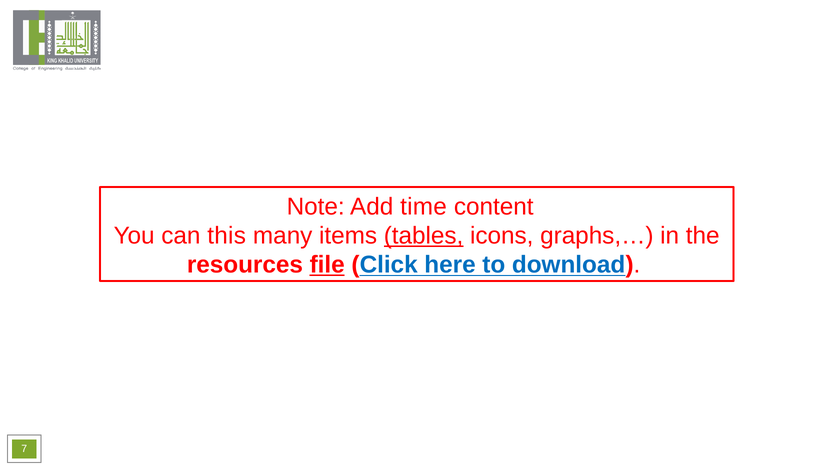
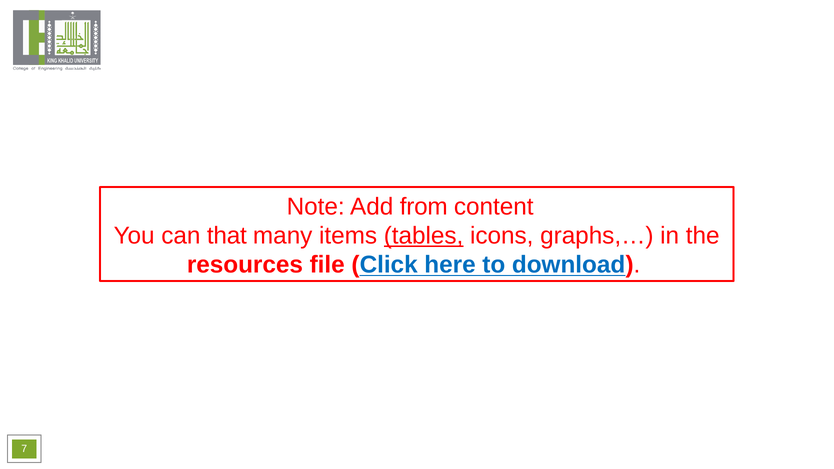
time: time -> from (424, 207)
this: this -> that (227, 236)
file underline: present -> none (327, 265)
